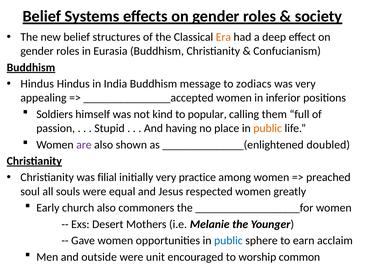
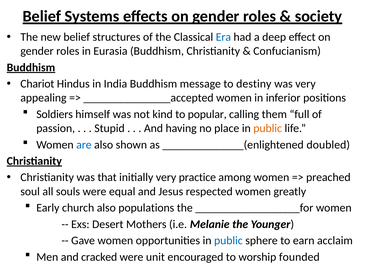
Era colour: orange -> blue (223, 37)
Hindus: Hindus -> Chariot (37, 84)
zodiacs: zodiacs -> destiny (254, 84)
are colour: purple -> blue (84, 145)
filial: filial -> that (107, 177)
commoners: commoners -> populations (146, 208)
outside: outside -> cracked (99, 257)
common: common -> founded (299, 257)
